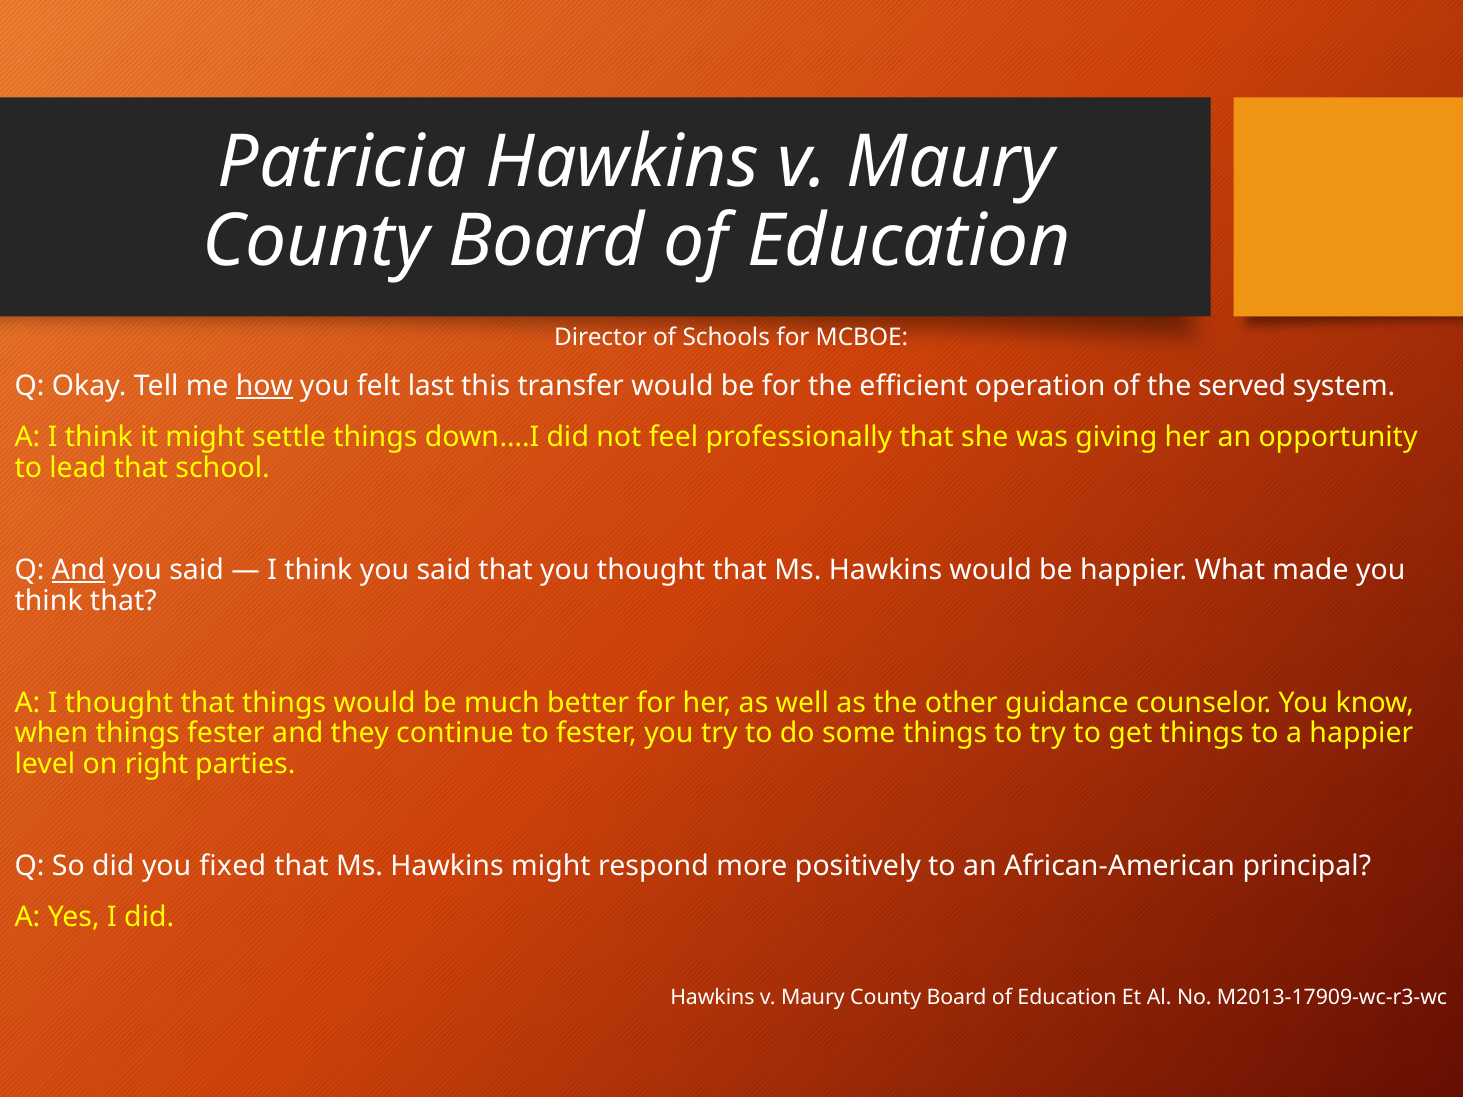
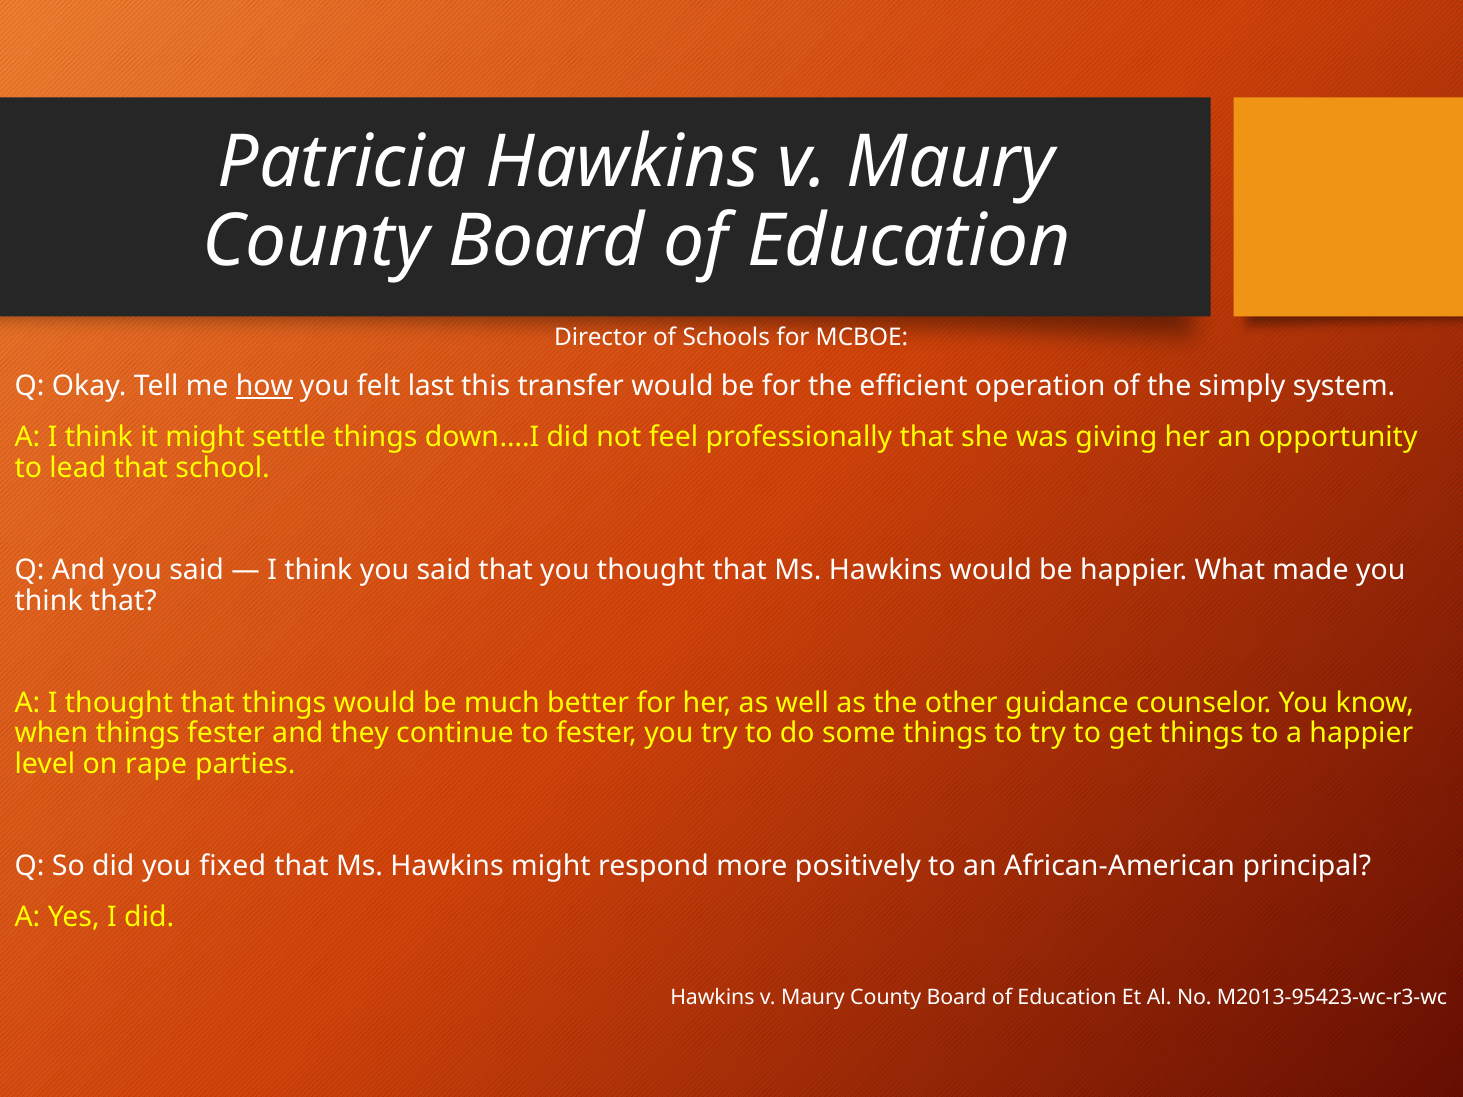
served: served -> simply (1242, 386)
And underline: present -> none (79, 570)
right: right -> rape (156, 765)
M2013-17909-wc-r3-wc: M2013-17909-wc-r3-wc -> M2013-95423-wc-r3-wc (1332, 998)
